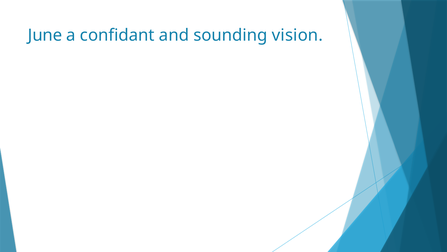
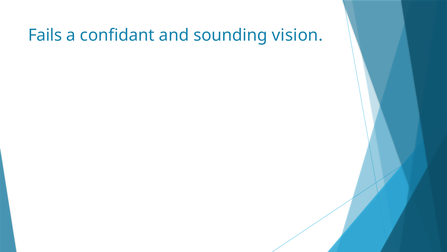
June: June -> Fails (45, 35)
